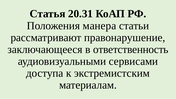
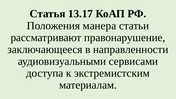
20.31: 20.31 -> 13.17 (81, 14)
ответственность: ответственность -> направленности (131, 49)
